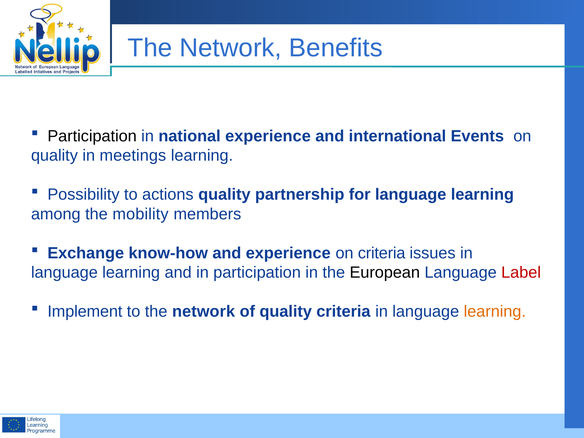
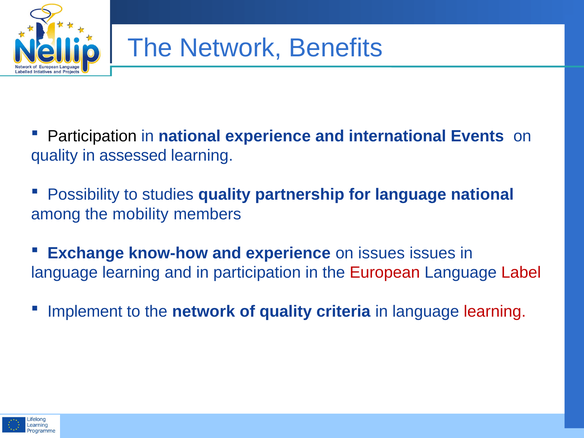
meetings: meetings -> assessed (133, 156)
actions: actions -> studies (168, 195)
for language learning: learning -> national (482, 195)
on criteria: criteria -> issues (381, 253)
European colour: black -> red (385, 272)
learning colour: orange -> red (495, 311)
